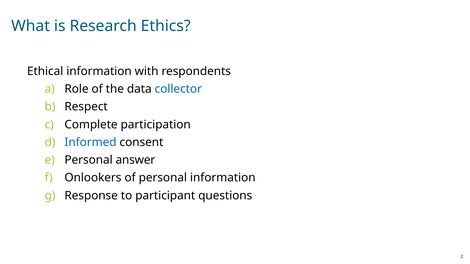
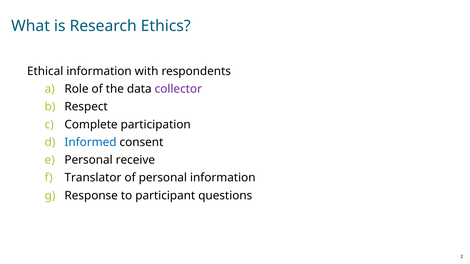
collector colour: blue -> purple (178, 89)
answer: answer -> receive (135, 160)
Onlookers: Onlookers -> Translator (93, 178)
